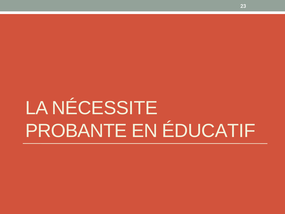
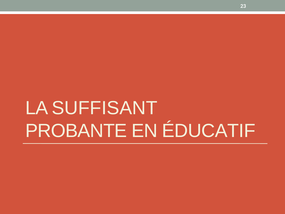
NÉCESSITE: NÉCESSITE -> SUFFISANT (105, 108)
